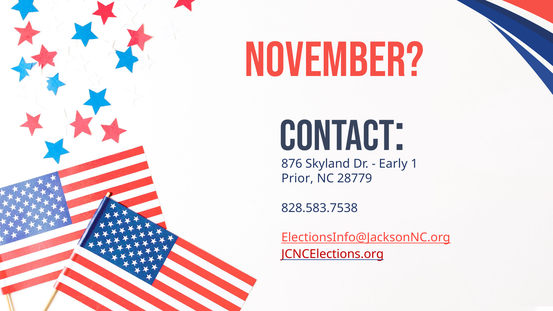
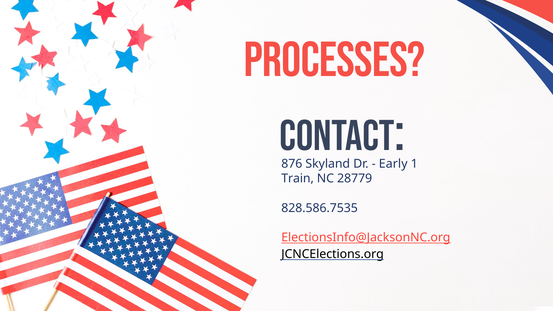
November: November -> Processes (334, 60)
Prior: Prior -> Train (298, 179)
828.583.7538: 828.583.7538 -> 828.586.7535 (320, 208)
JCNCElections.org colour: red -> black (333, 254)
